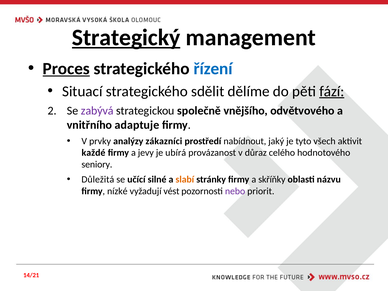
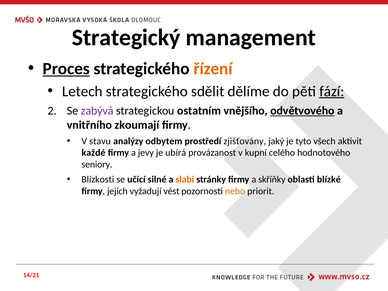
Strategický underline: present -> none (126, 38)
řízení colour: blue -> orange (213, 69)
Situací: Situací -> Letech (82, 91)
společně: společně -> ostatním (199, 111)
odvětvového underline: none -> present (302, 111)
adaptuje: adaptuje -> zkoumají (137, 125)
prvky: prvky -> stavu (100, 141)
zákazníci: zákazníci -> odbytem (164, 141)
nabídnout: nabídnout -> zjišťovány (245, 141)
důraz: důraz -> kupní (256, 153)
Důležitá: Důležitá -> Blízkosti (98, 180)
názvu: názvu -> blízké (329, 180)
nízké: nízké -> jejích (117, 191)
nebo colour: purple -> orange (235, 191)
